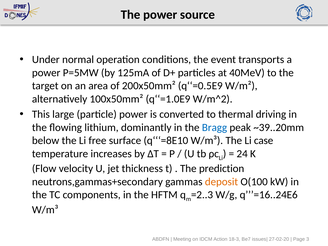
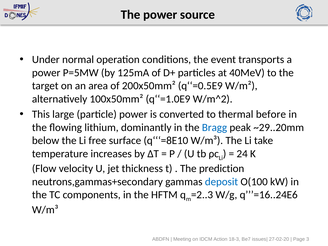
driving: driving -> before (271, 114)
~39..20mm: ~39..20mm -> ~29..20mm (279, 127)
case: case -> take (264, 141)
deposit colour: orange -> blue (221, 182)
